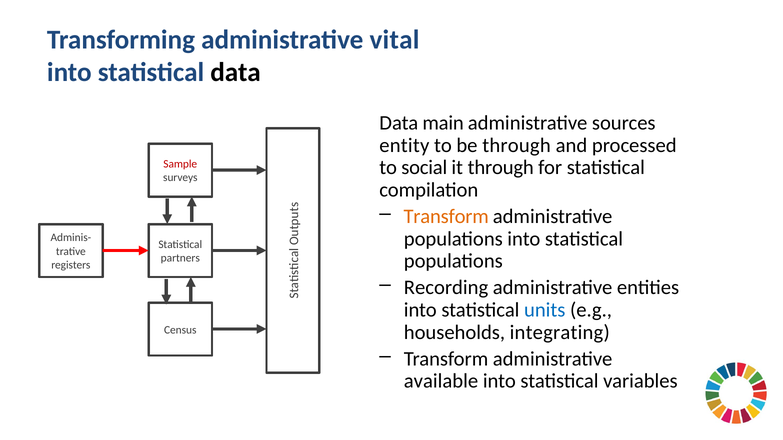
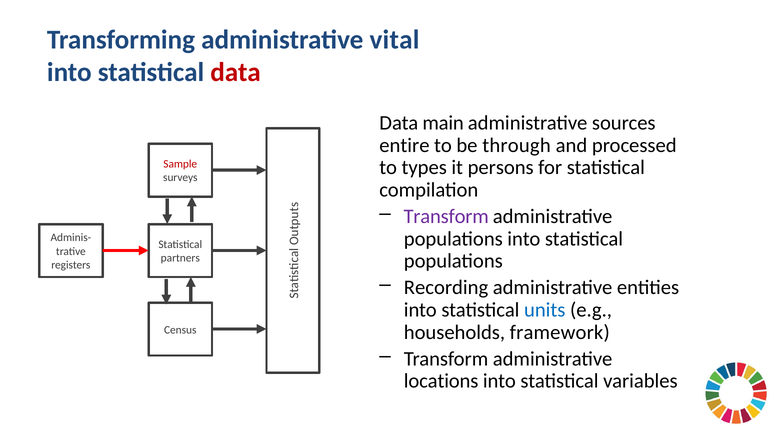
data colour: black -> red (236, 73)
entity: entity -> entire (404, 145)
social: social -> types (424, 168)
it through: through -> persons (501, 168)
Transform colour: orange -> purple (446, 217)
integrating: integrating -> framework (560, 333)
available: available -> locations (441, 382)
